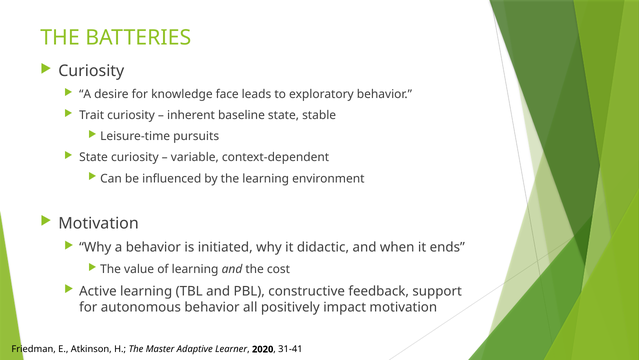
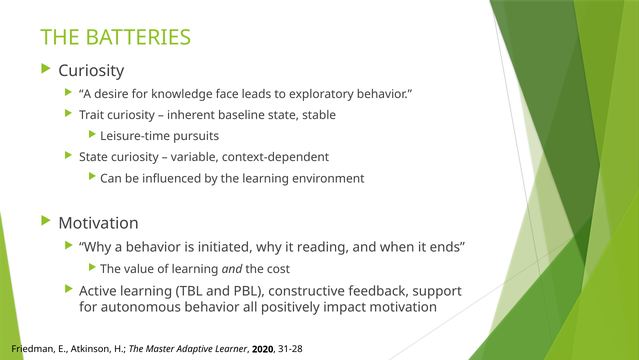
didactic: didactic -> reading (323, 247)
31-41: 31-41 -> 31-28 (290, 349)
